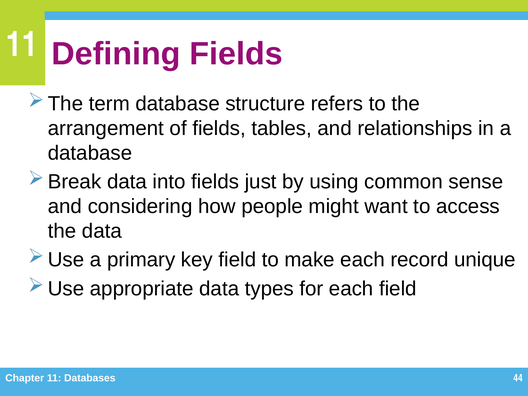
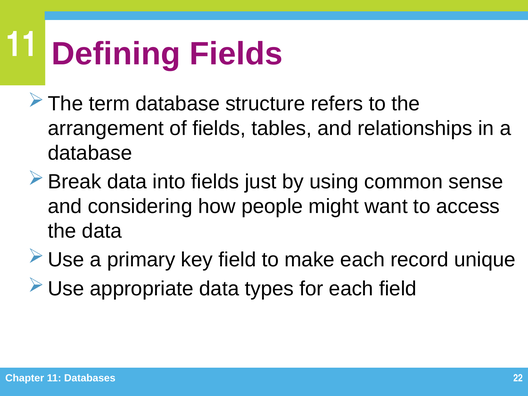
44: 44 -> 22 (518, 378)
